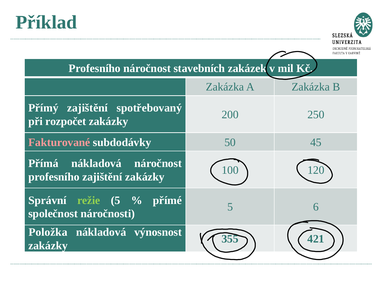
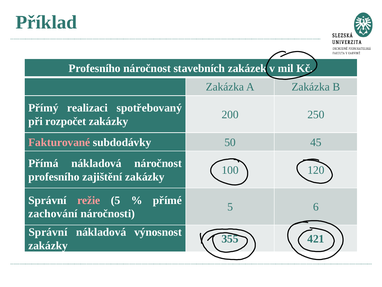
Přímý zajištění: zajištění -> realizaci (88, 108)
režie colour: light green -> pink (89, 200)
společnost: společnost -> zachování (53, 213)
Položka: Položka -> Správní (48, 232)
